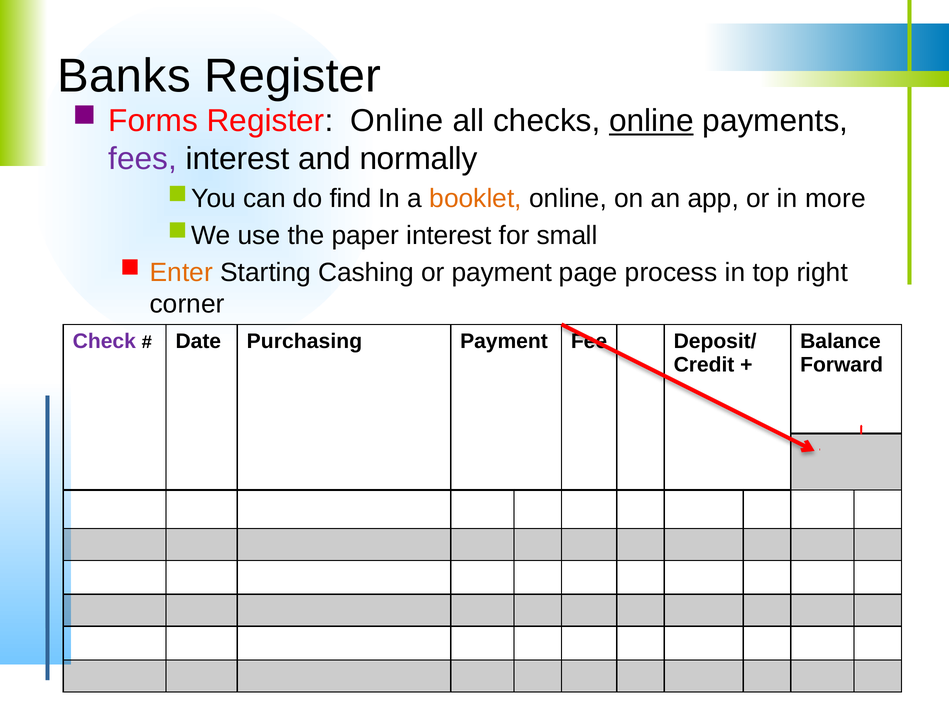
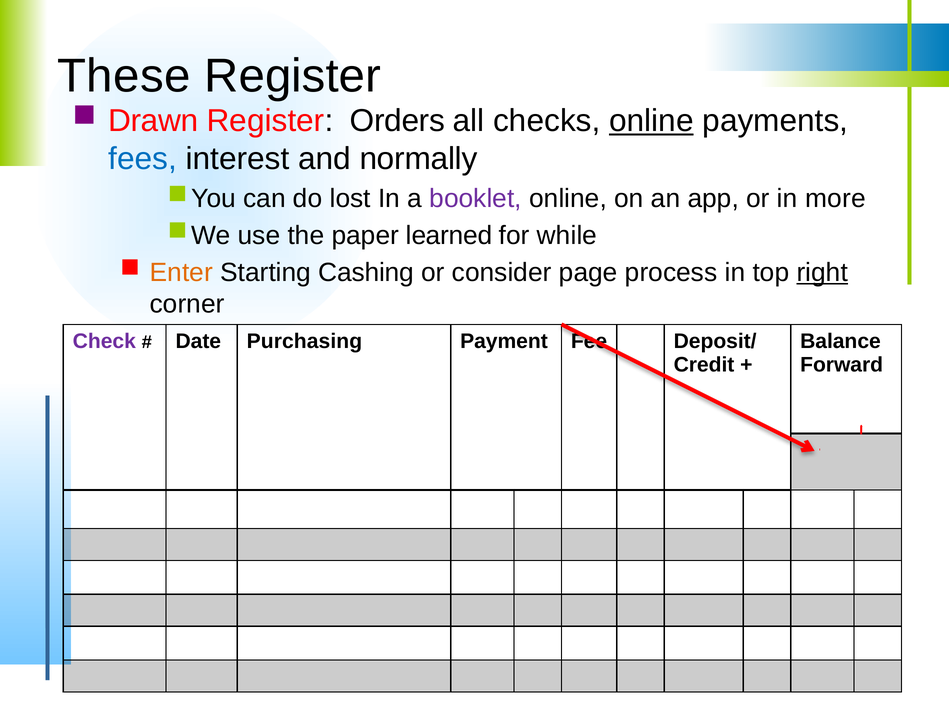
Banks: Banks -> These (124, 76)
Forms: Forms -> Drawn (153, 121)
Register Online: Online -> Orders (397, 121)
fees colour: purple -> blue (143, 159)
find: find -> lost (350, 199)
booklet colour: orange -> purple (476, 199)
paper interest: interest -> learned (449, 235)
small: small -> while (567, 235)
or payment: payment -> consider (502, 272)
right underline: none -> present (822, 272)
